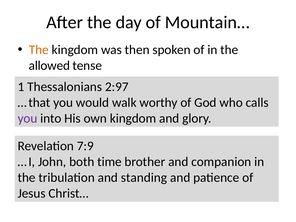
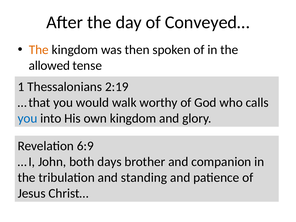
Mountain…: Mountain… -> Conveyed… (207, 22)
2:97: 2:97 -> 2:19 (117, 87)
you colour: purple -> blue (28, 118)
7:9: 7:9 -> 6:9 (85, 146)
time: time -> days (109, 162)
